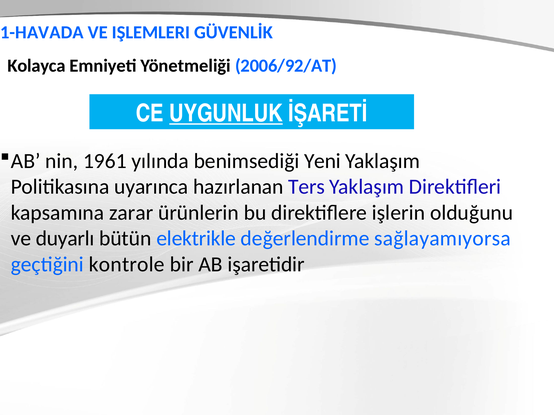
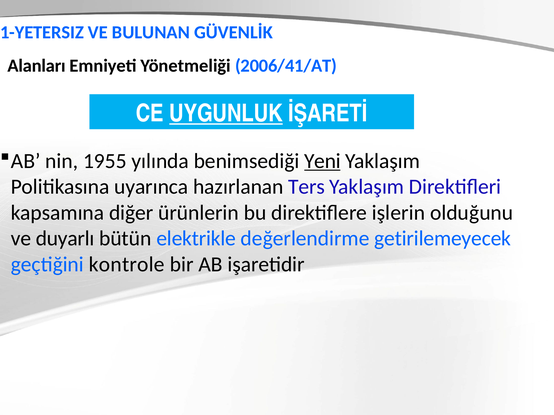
1-HAVADA: 1-HAVADA -> 1-YETERSIZ (42, 33)
IŞLEMLERI: IŞLEMLERI -> BULUNAN (151, 33)
Kolayca: Kolayca -> Alanları (37, 66)
2006/92/AT: 2006/92/AT -> 2006/41/AT (286, 66)
1961: 1961 -> 1955 (105, 161)
Yeni underline: none -> present (322, 161)
zarar: zarar -> diğer (131, 213)
sağlayamıyorsa: sağlayamıyorsa -> getirilemeyecek (443, 239)
